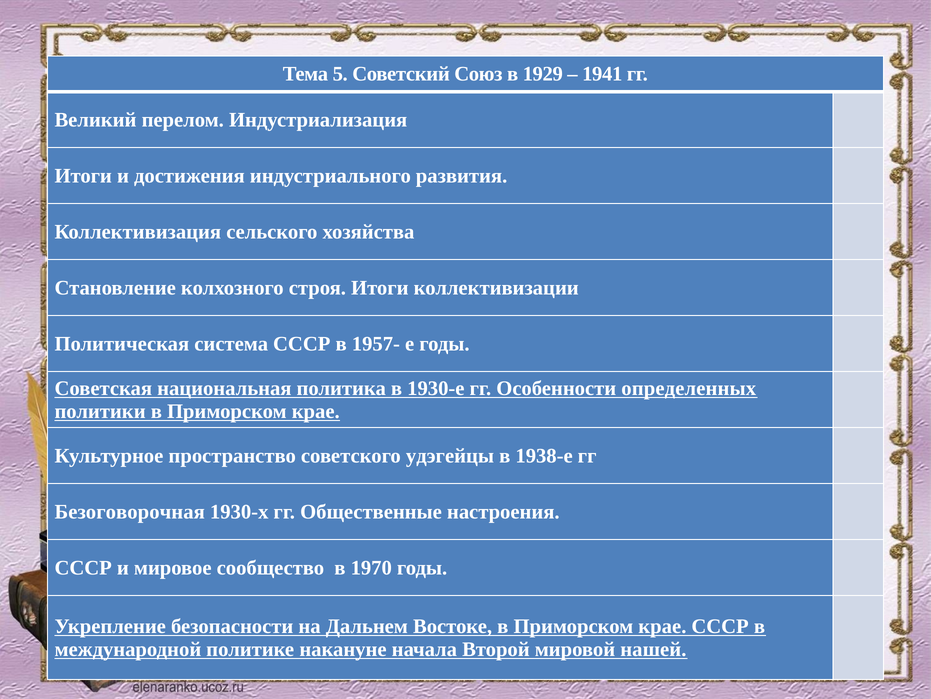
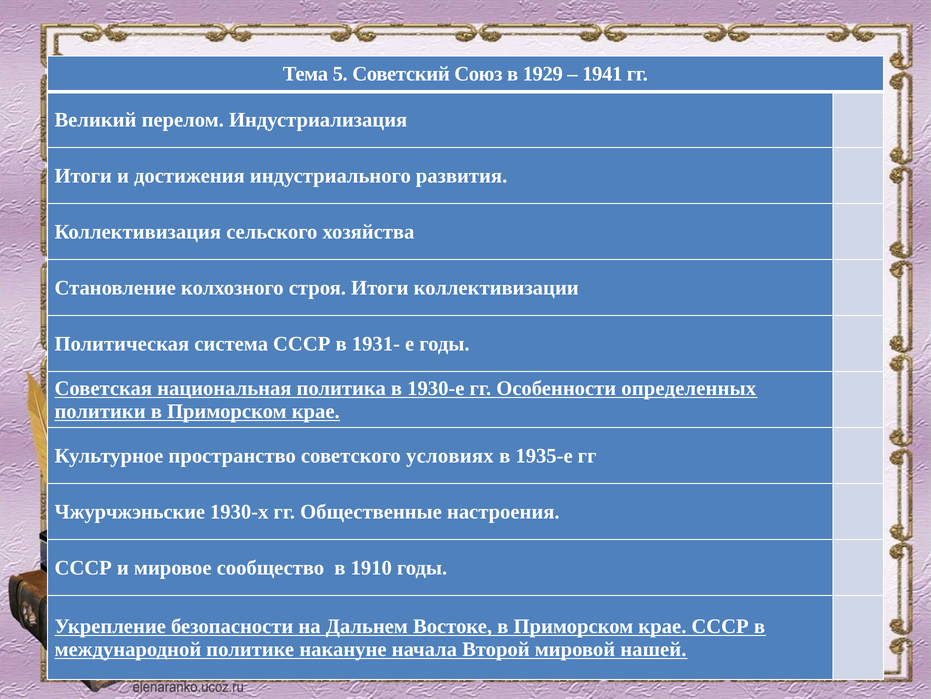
1957-: 1957- -> 1931- (376, 343)
удэгейцы: удэгейцы -> условиях (450, 455)
1938-е: 1938-е -> 1935-е (544, 455)
Безоговорочная: Безоговорочная -> Чжурчжэньские (130, 511)
1970: 1970 -> 1910 (371, 567)
